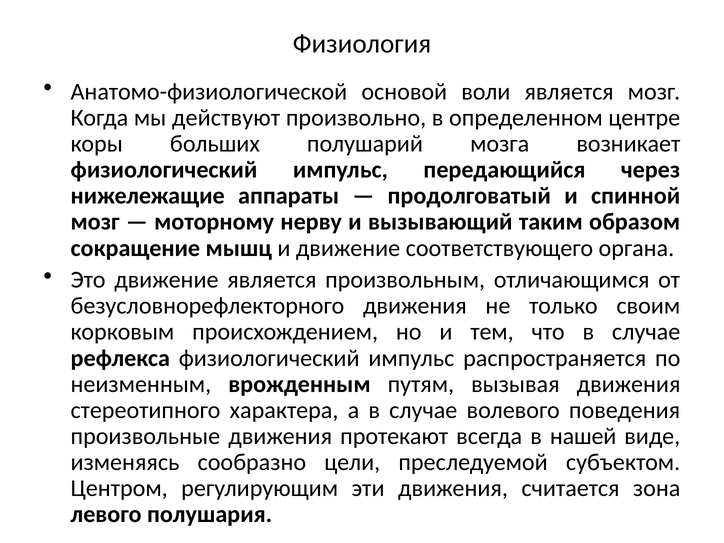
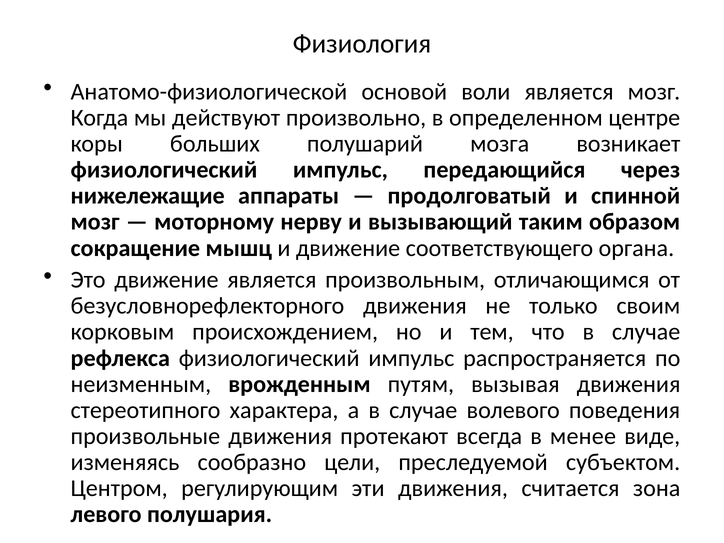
нашей: нашей -> менее (583, 436)
